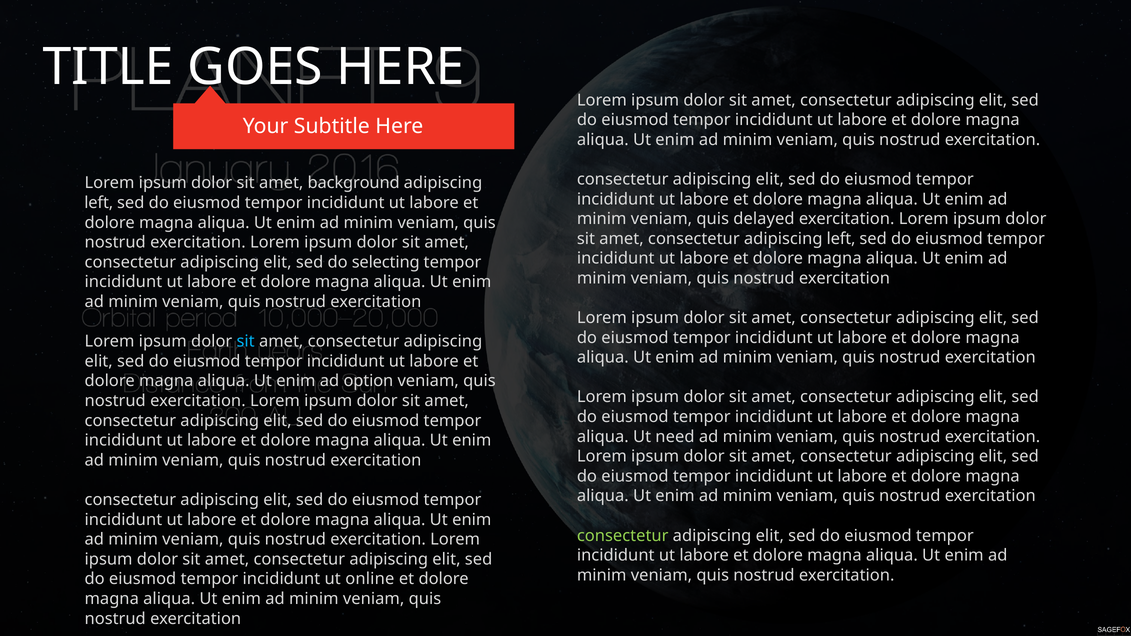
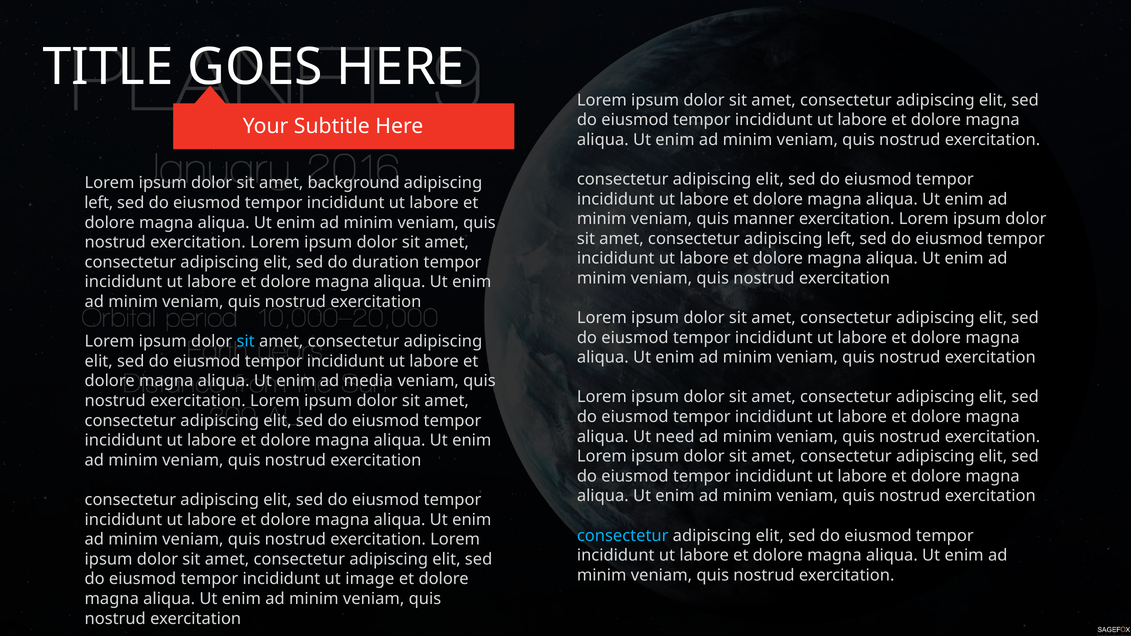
delayed: delayed -> manner (764, 219)
selecting: selecting -> duration (386, 262)
option: option -> media (368, 381)
consectetur colour: light green -> light blue (623, 536)
online: online -> image (370, 579)
